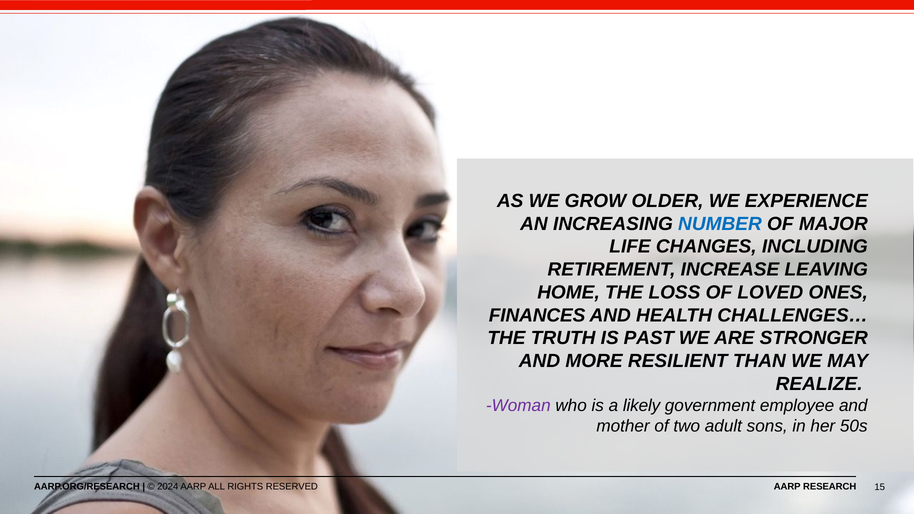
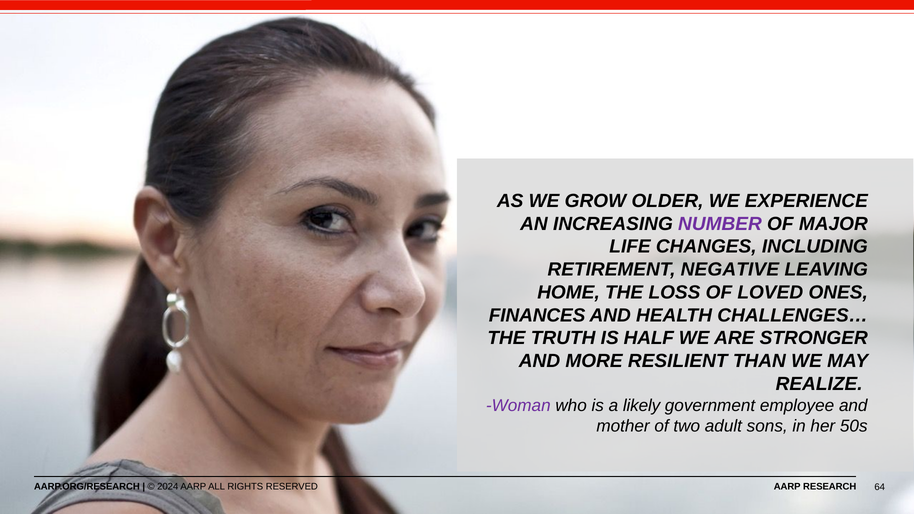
NUMBER colour: blue -> purple (720, 224)
INCREASE: INCREASE -> NEGATIVE (730, 270)
PAST: PAST -> HALF (649, 338)
15: 15 -> 64 (880, 487)
